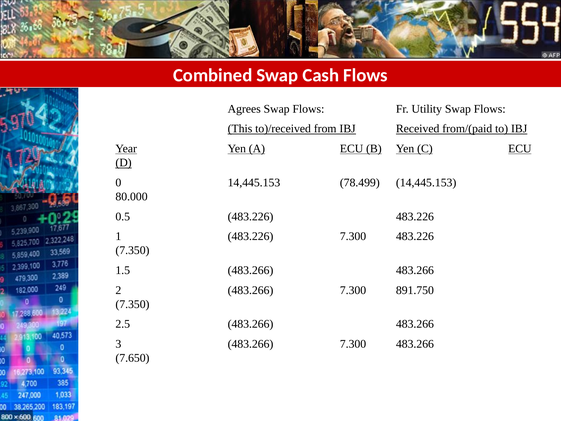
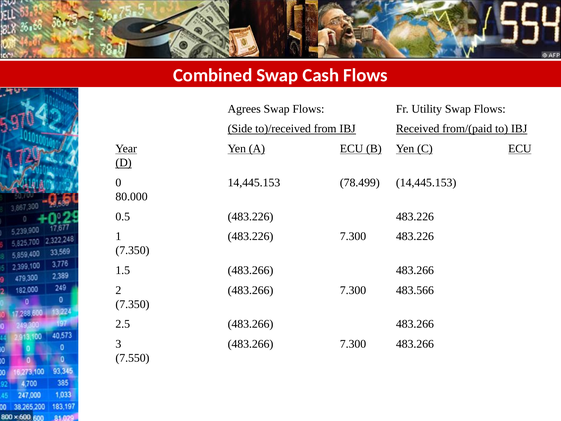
This: This -> Side (240, 129)
891.750: 891.750 -> 483.566 (415, 290)
7.650: 7.650 -> 7.550 (132, 358)
